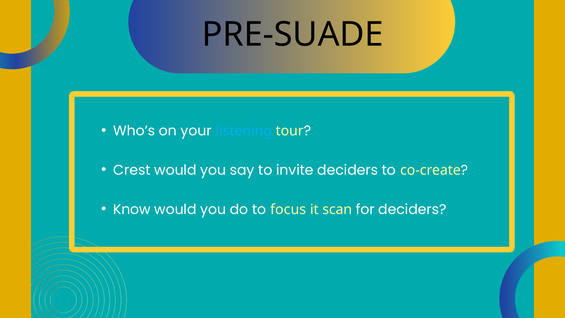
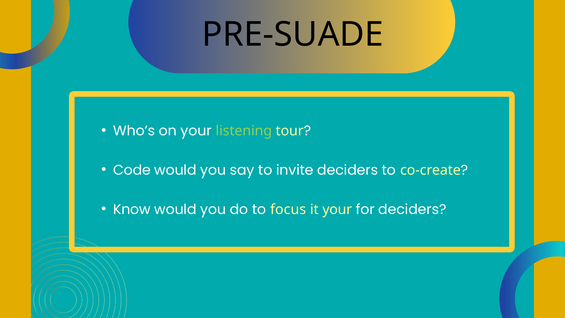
listening colour: light blue -> light green (244, 131)
Crest: Crest -> Code (132, 170)
it scan: scan -> your (337, 209)
